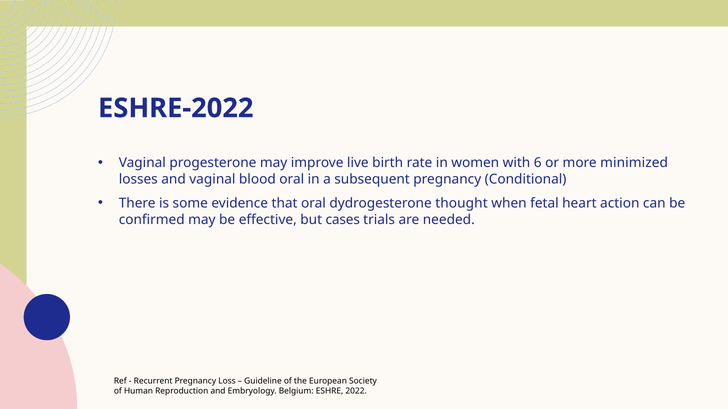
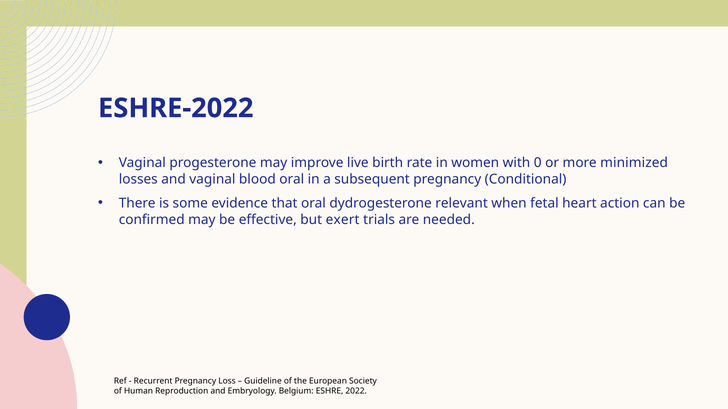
6: 6 -> 0 (538, 163)
thought: thought -> relevant (462, 203)
cases: cases -> exert (343, 220)
